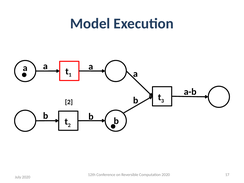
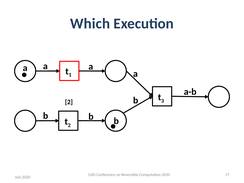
Model: Model -> Which (90, 24)
